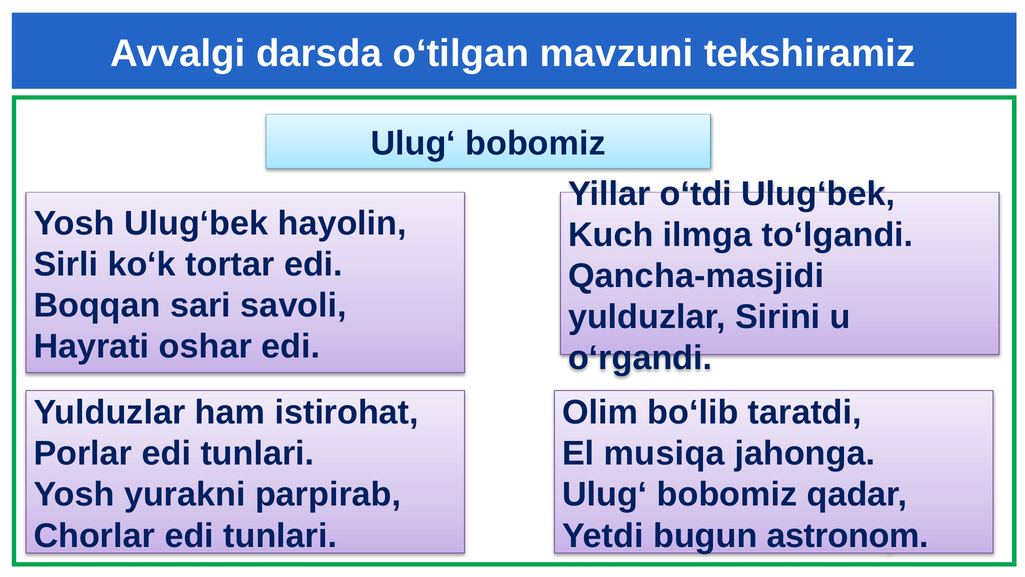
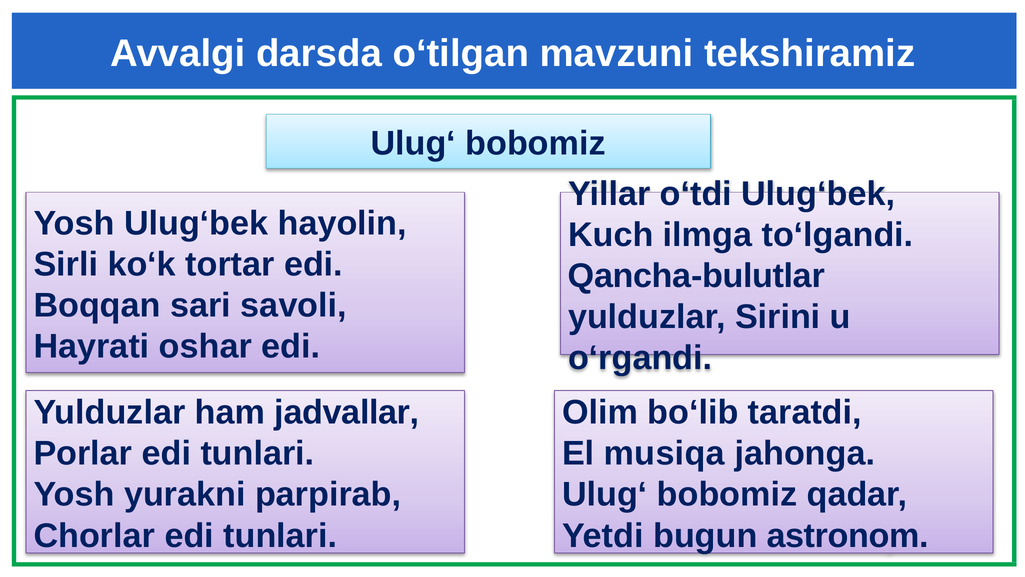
Qancha-masjidi: Qancha-masjidi -> Qancha-bulutlar (696, 276)
istirohat: istirohat -> jadvallar (347, 412)
